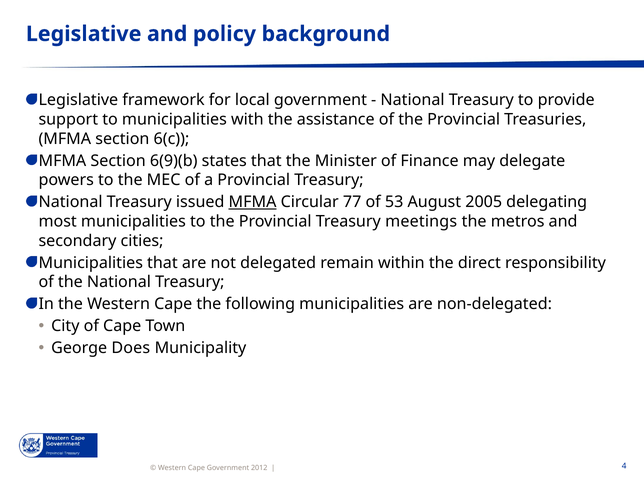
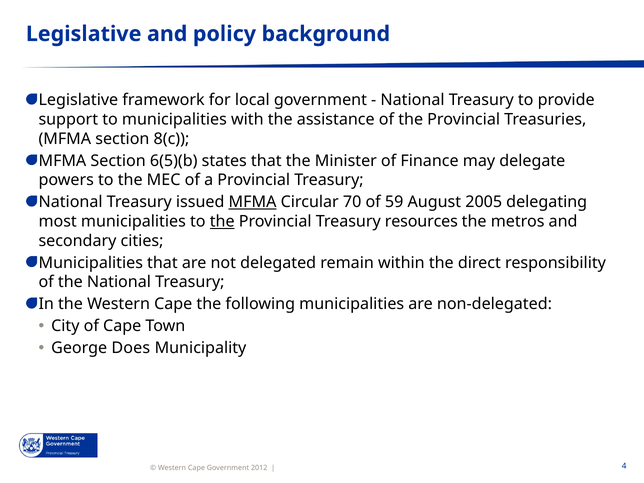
6(c: 6(c -> 8(c (171, 139)
6(9)(b: 6(9)(b -> 6(5)(b (174, 161)
77: 77 -> 70 (352, 202)
53: 53 -> 59 (394, 202)
the underline: none -> present (222, 221)
meetings: meetings -> resources (421, 221)
